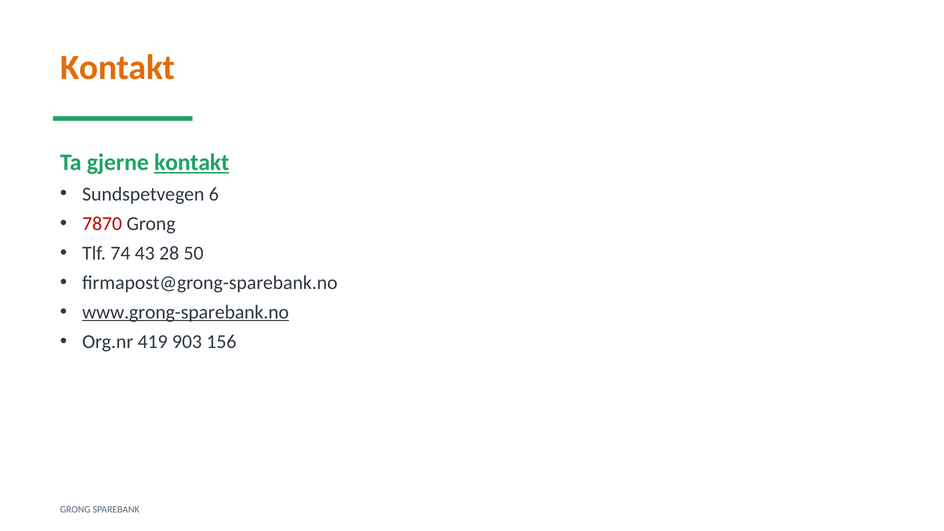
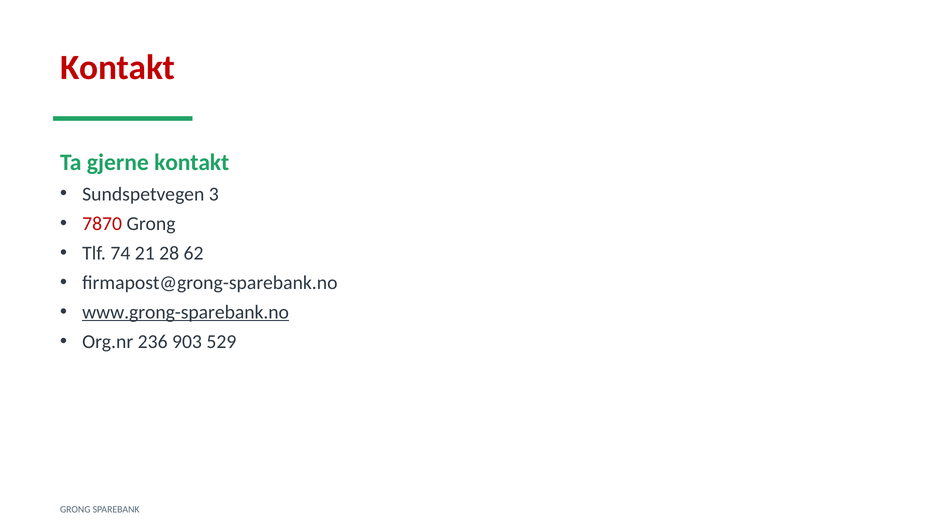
Kontakt colour: orange -> red (118, 67)
kontakt underline: present -> none (192, 163)
6: 6 -> 3 (214, 194)
43: 43 -> 21 (145, 253)
50: 50 -> 62 (194, 253)
419: 419 -> 236 (153, 342)
156: 156 -> 529 (221, 342)
